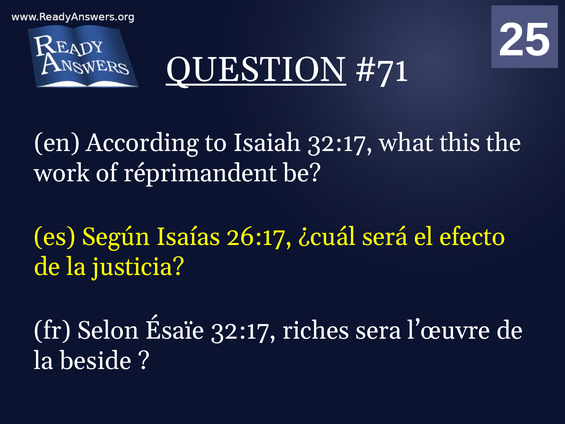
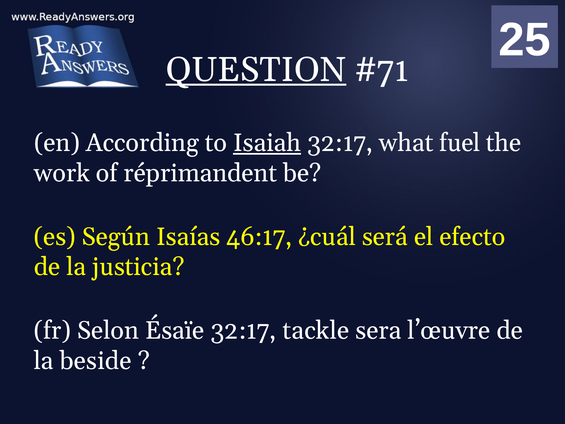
Isaiah underline: none -> present (267, 143)
this: this -> fuel (460, 143)
26:17: 26:17 -> 46:17 (259, 237)
riches: riches -> tackle (316, 330)
